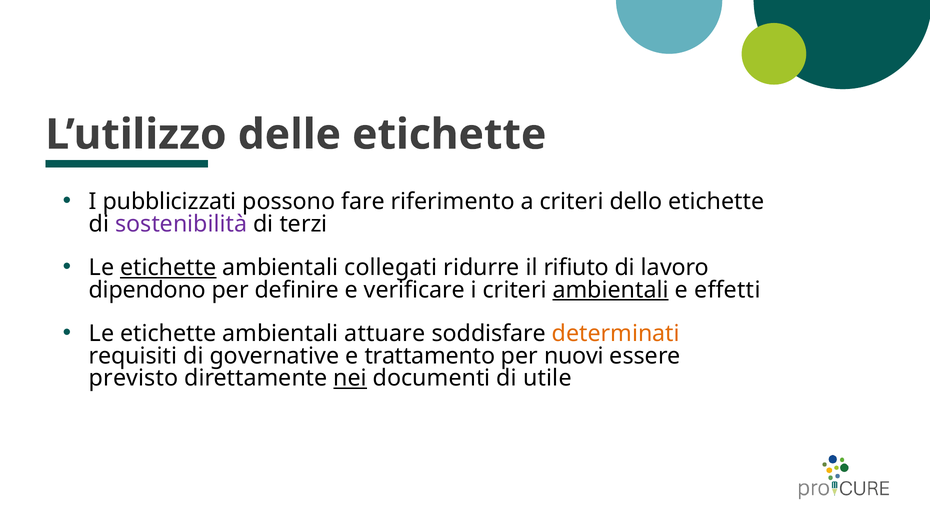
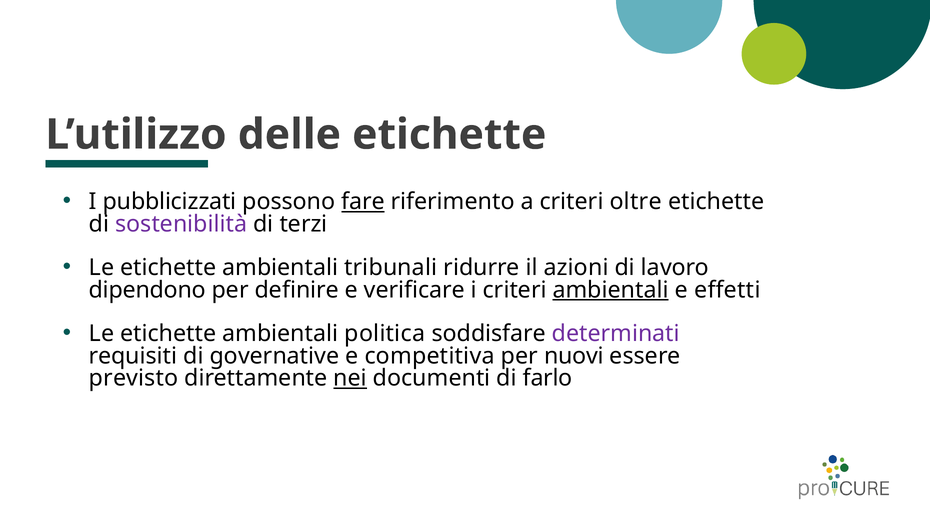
fare underline: none -> present (363, 202)
dello: dello -> oltre (636, 202)
etichette underline: present -> none (168, 268)
collegati: collegati -> tribunali (391, 268)
rifiuto: rifiuto -> azioni (576, 268)
attuare: attuare -> politica (385, 334)
determinati colour: orange -> purple (616, 334)
trattamento: trattamento -> competitiva (430, 356)
utile: utile -> farlo (548, 378)
